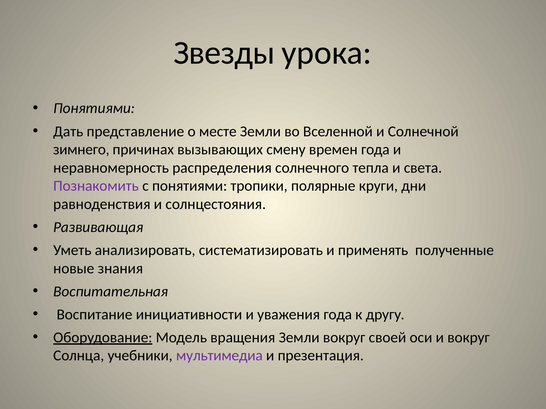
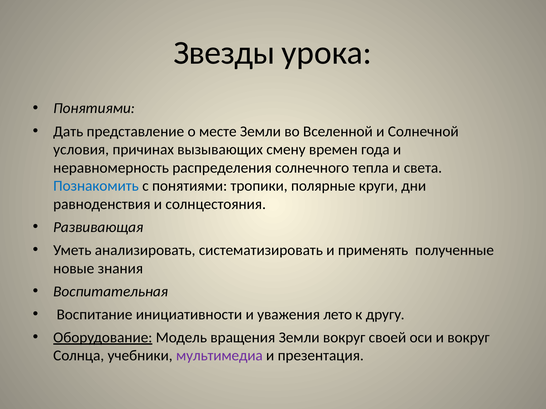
зимнего: зимнего -> условия (81, 150)
Познакомить colour: purple -> blue (96, 186)
уважения года: года -> лето (338, 315)
